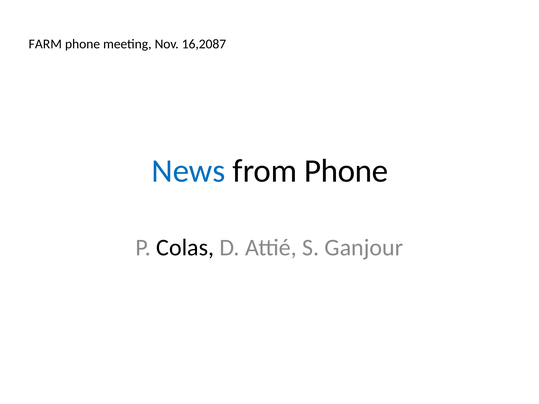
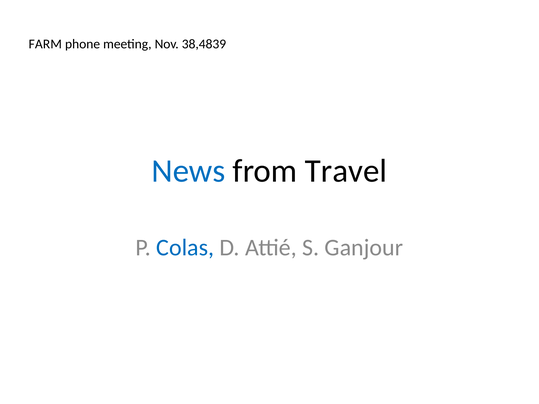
16,2087: 16,2087 -> 38,4839 (204, 44)
from Phone: Phone -> Travel (346, 171)
Colas colour: black -> blue (185, 248)
